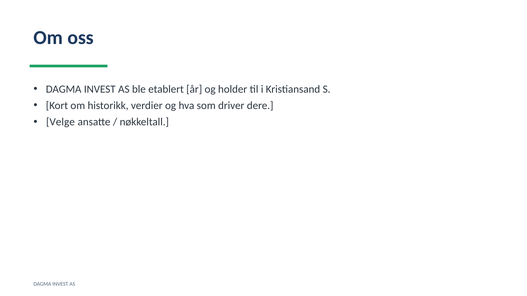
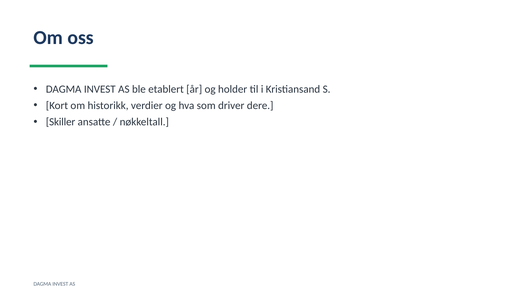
Velge: Velge -> Skiller (61, 122)
